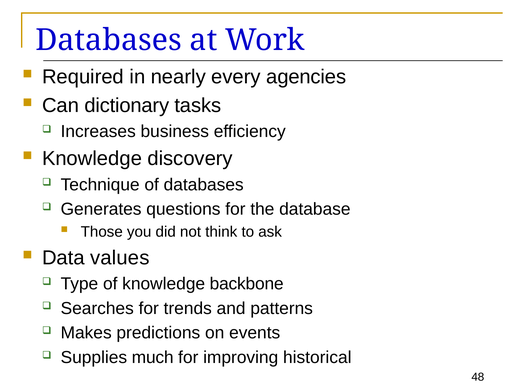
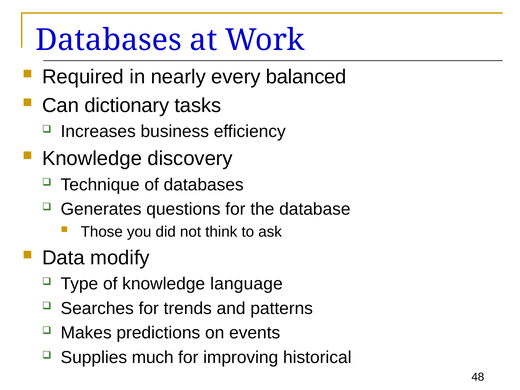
agencies: agencies -> balanced (306, 77)
values: values -> modify (120, 258)
backbone: backbone -> language (246, 284)
